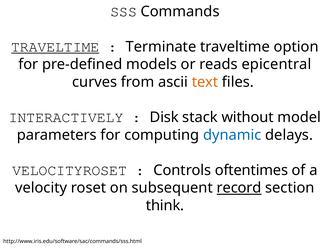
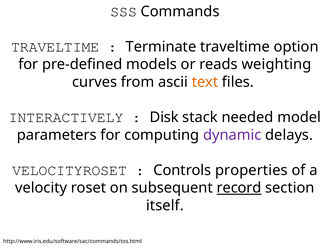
TRAVELTIME underline: present -> none (55, 47)
epicentral: epicentral -> weighting (276, 64)
without: without -> needed (247, 117)
dynamic colour: blue -> purple (232, 135)
oftentimes: oftentimes -> properties (251, 170)
think: think -> itself (165, 205)
